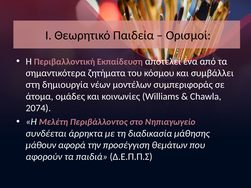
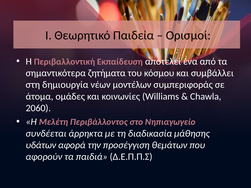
2074: 2074 -> 2060 (38, 108)
μάθουν: μάθουν -> υδάτων (41, 145)
